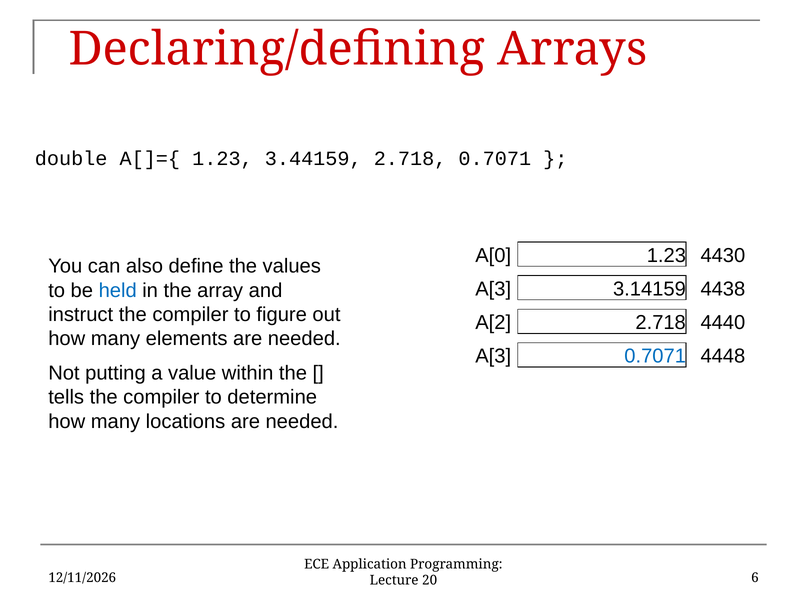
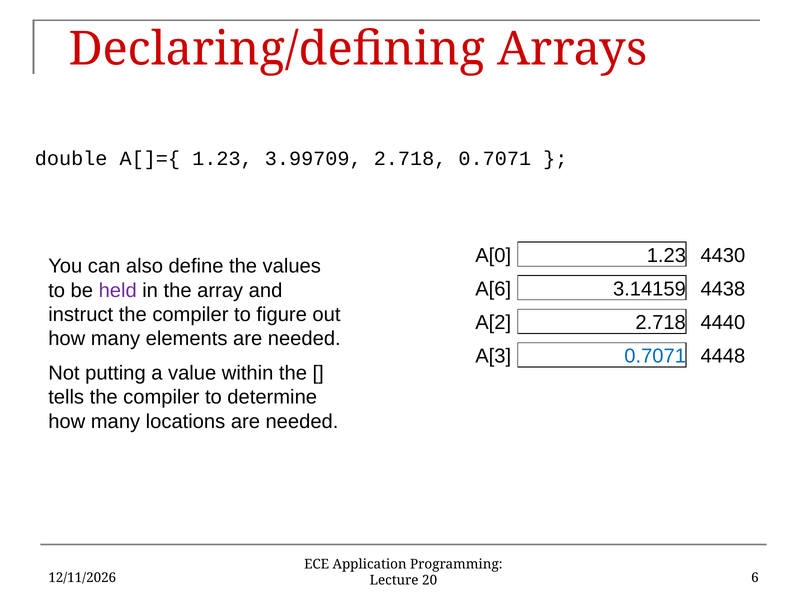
3.44159: 3.44159 -> 3.99709 (313, 159)
A[3: A[3 -> A[6 (493, 289)
held colour: blue -> purple (118, 291)
